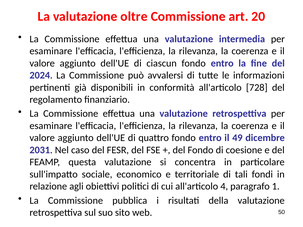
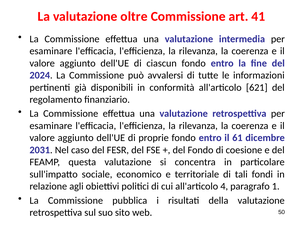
20: 20 -> 41 (258, 16)
728: 728 -> 621 (257, 88)
quattro: quattro -> proprie (154, 138)
49: 49 -> 61 (237, 138)
